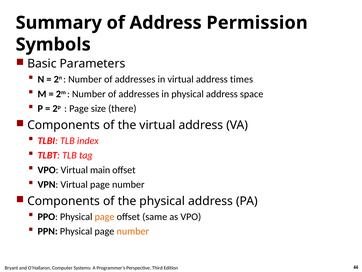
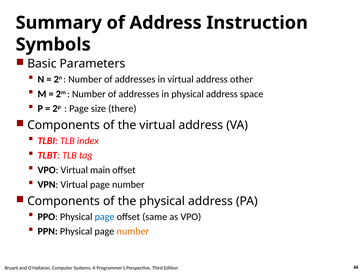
Permission: Permission -> Instruction (257, 23)
times: times -> other (242, 79)
page colour: orange -> blue (105, 216)
